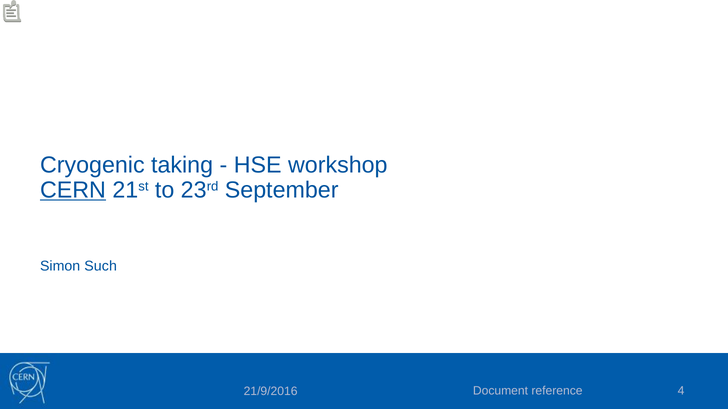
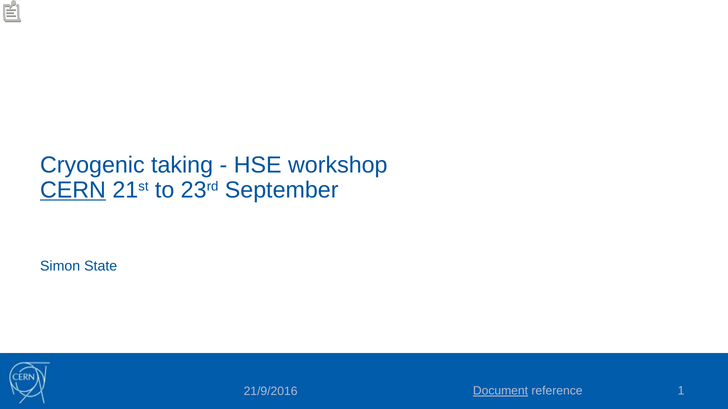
Such: Such -> State (101, 266)
Document underline: none -> present (500, 391)
4: 4 -> 1 (681, 391)
